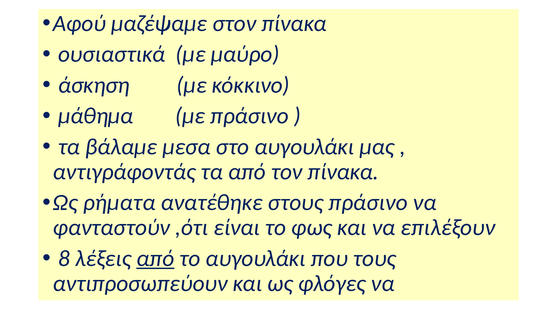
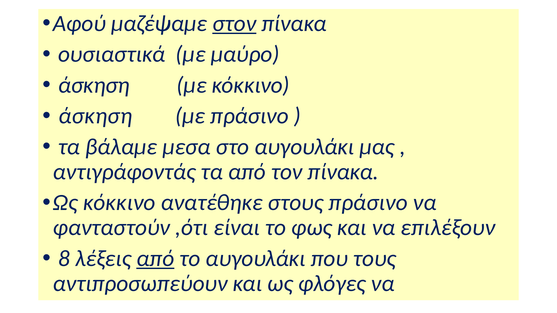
στον underline: none -> present (234, 24)
μάθημα: μάθημα -> άσκηση (96, 116)
Ως ρήματα: ρήματα -> κόκκινο (119, 203)
